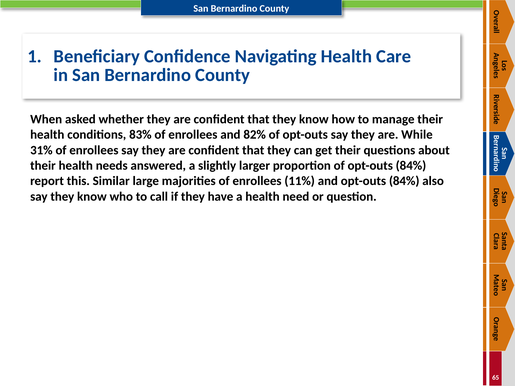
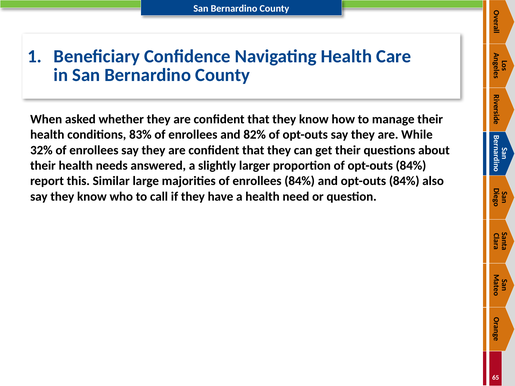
31%: 31% -> 32% (41, 150)
enrollees 11%: 11% -> 84% (300, 181)
